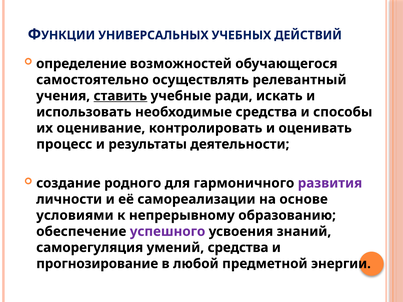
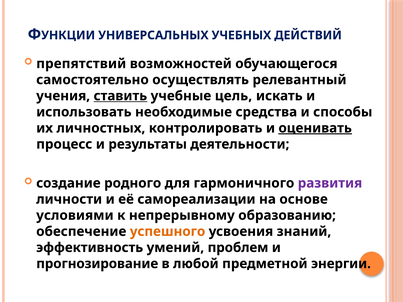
определение: определение -> препятствий (81, 64)
ради: ради -> цель (234, 96)
оценивание: оценивание -> личностных (101, 128)
оценивать underline: none -> present (315, 128)
успешного colour: purple -> orange (168, 232)
саморегуляция: саморегуляция -> эффективность (90, 248)
умений средства: средства -> проблем (238, 248)
